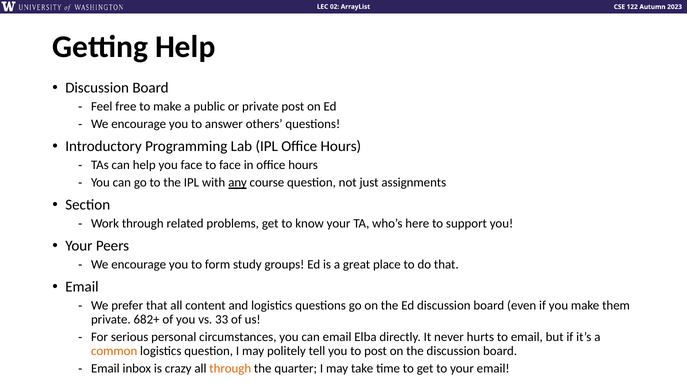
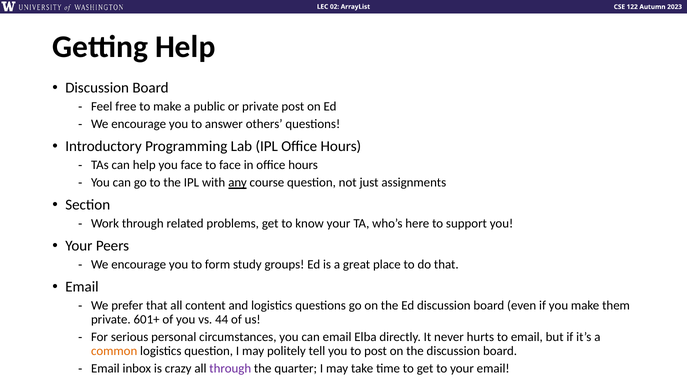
682+: 682+ -> 601+ (147, 319)
33: 33 -> 44 (222, 319)
through colour: orange -> purple (230, 368)
